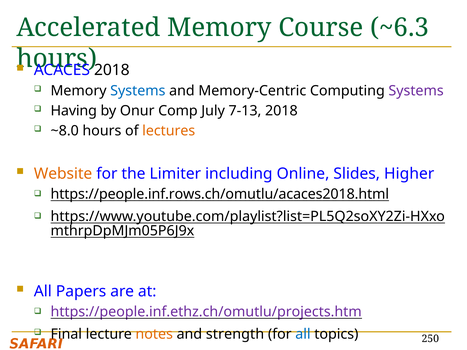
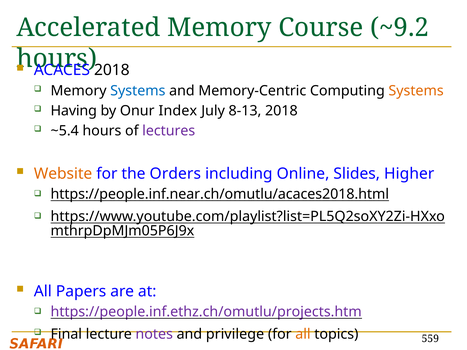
~6.3: ~6.3 -> ~9.2 (400, 27)
Systems colour: purple -> orange (416, 91)
Comp: Comp -> Index (178, 111)
7-13: 7-13 -> 8-13 (245, 111)
~8.0: ~8.0 -> ~5.4 (65, 131)
lectures colour: orange -> purple (169, 131)
Limiter: Limiter -> Orders (175, 174)
https://people.inf.rows.ch/omutlu/acaces2018.html: https://people.inf.rows.ch/omutlu/acaces2018.html -> https://people.inf.near.ch/omutlu/acaces2018.html (220, 194)
notes colour: orange -> purple (154, 334)
strength: strength -> privilege (235, 334)
all colour: blue -> orange (303, 334)
250: 250 -> 559 (430, 339)
